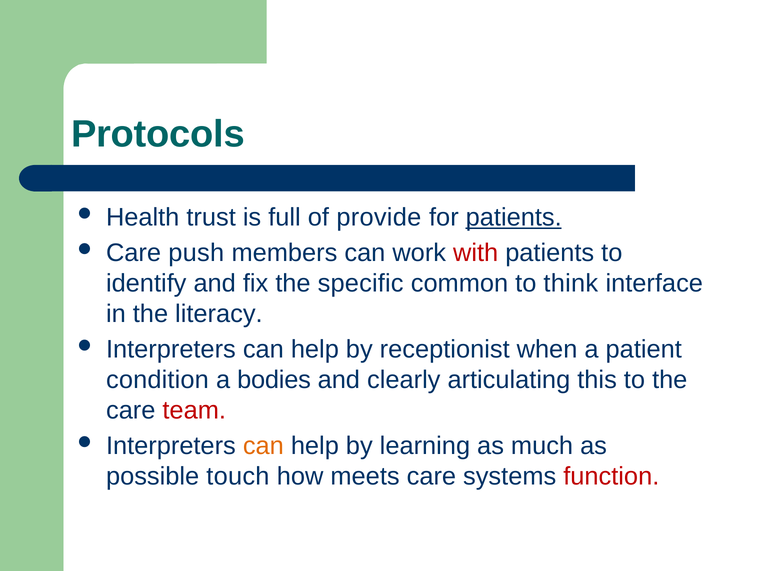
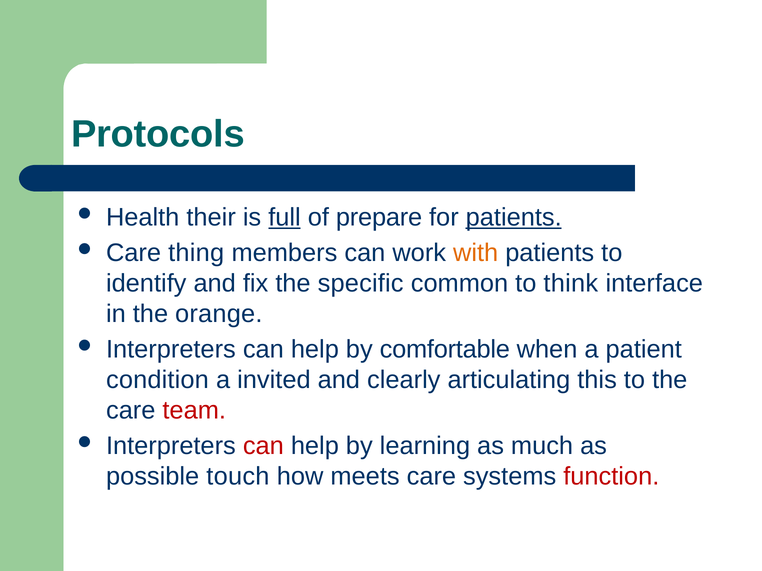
trust: trust -> their (211, 218)
full underline: none -> present (285, 218)
provide: provide -> prepare (379, 218)
push: push -> thing (196, 253)
with colour: red -> orange (476, 253)
literacy: literacy -> orange (219, 314)
receptionist: receptionist -> comfortable (445, 350)
bodies: bodies -> invited (274, 380)
can colour: orange -> red (263, 446)
